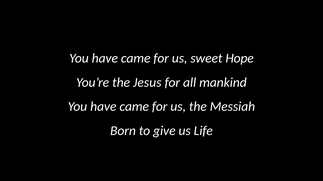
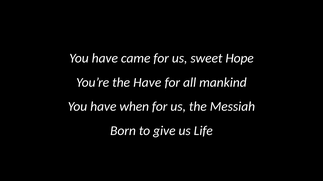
the Jesus: Jesus -> Have (147, 83)
came: came -> when (134, 107)
